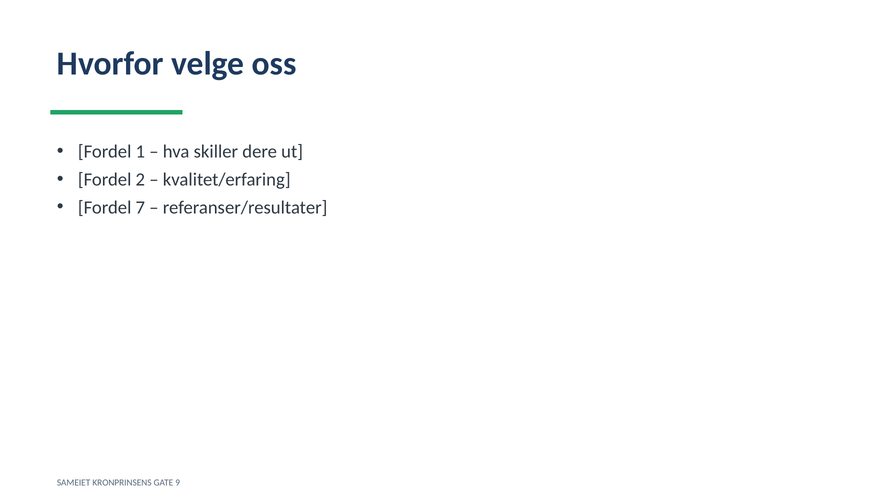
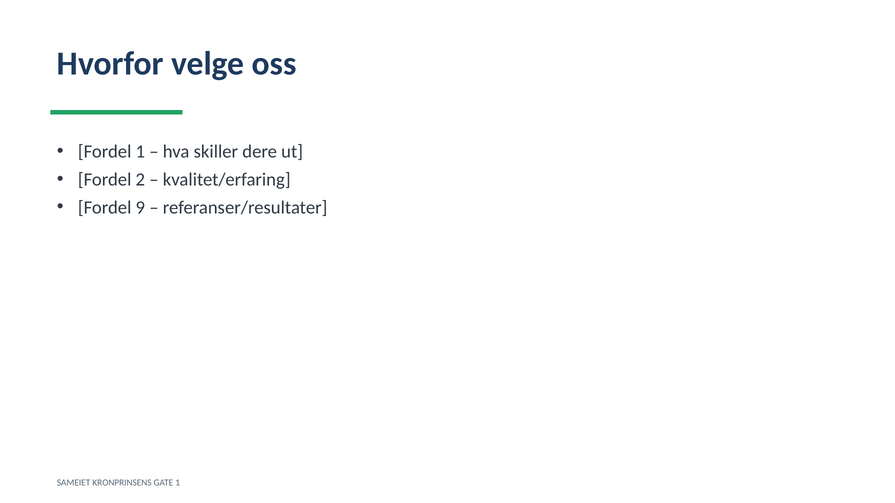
7: 7 -> 9 (140, 208)
GATE 9: 9 -> 1 (178, 483)
